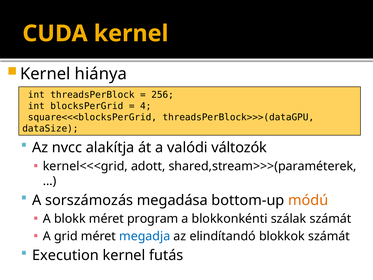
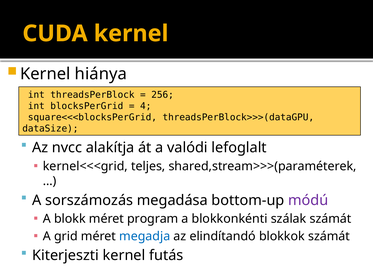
változók: változók -> lefoglalt (239, 148)
adott: adott -> teljes (148, 166)
módú colour: orange -> purple (308, 200)
Execution: Execution -> Kiterjeszti (65, 255)
